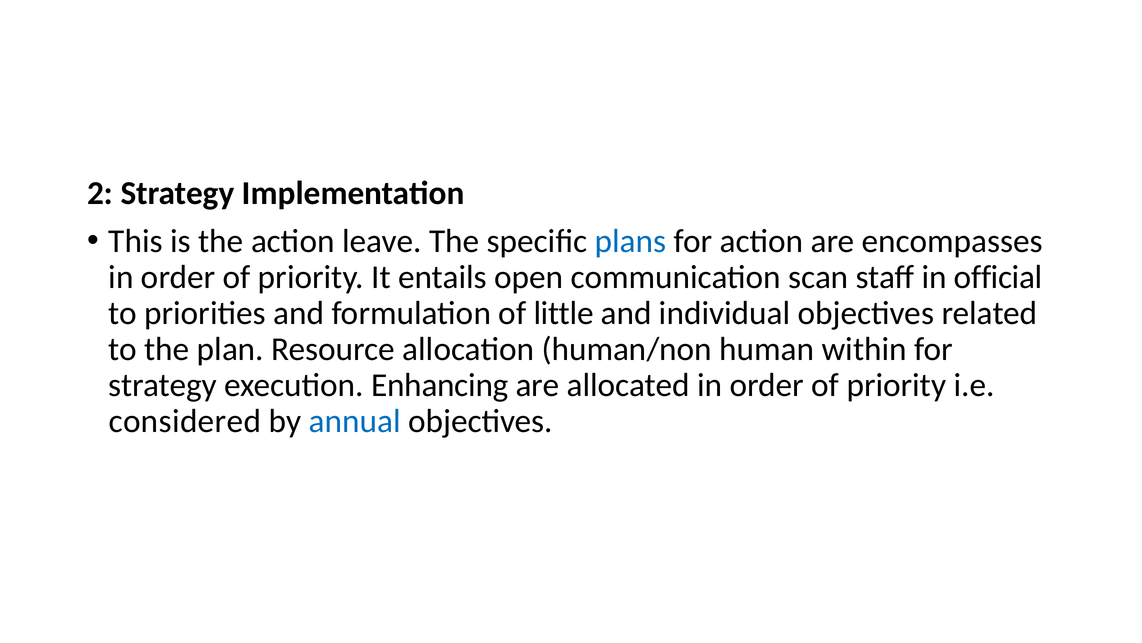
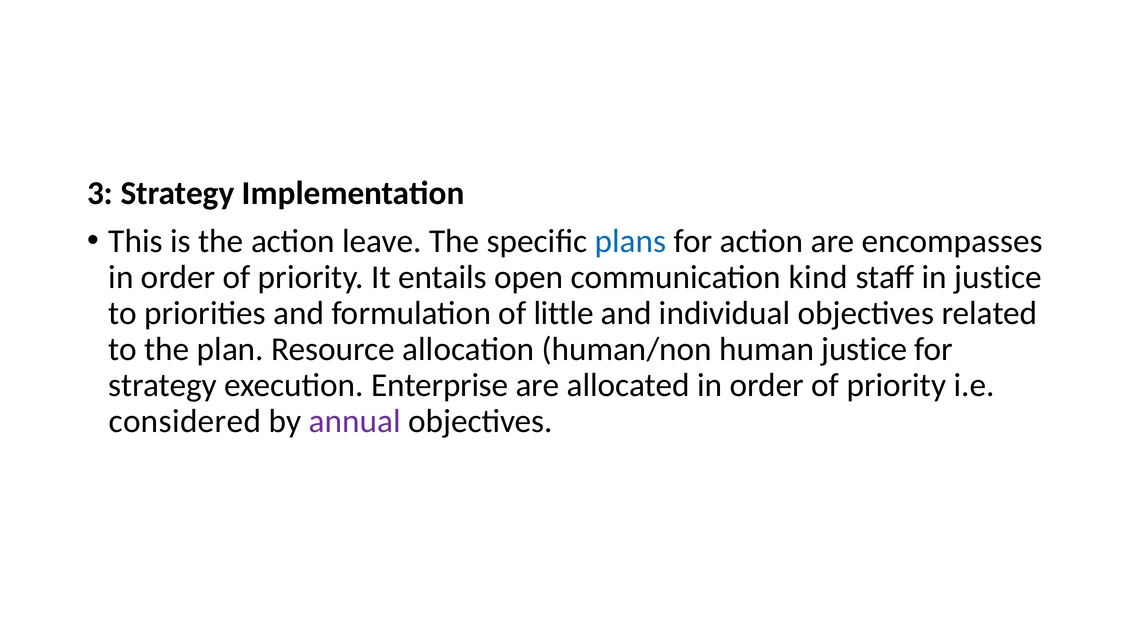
2: 2 -> 3 (100, 193)
scan: scan -> kind (818, 277)
in official: official -> justice (998, 277)
human within: within -> justice (864, 349)
Enhancing: Enhancing -> Enterprise (440, 385)
annual colour: blue -> purple (355, 421)
